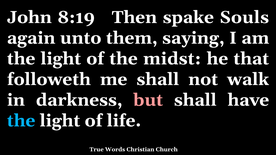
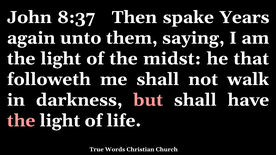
8:19: 8:19 -> 8:37 (76, 17)
Souls: Souls -> Years (244, 17)
the colour: light blue -> pink (21, 121)
